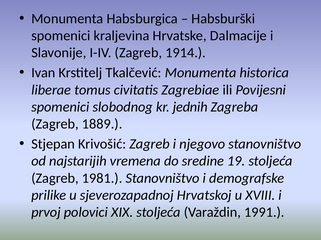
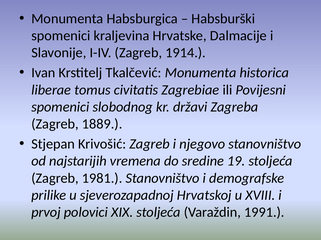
jednih: jednih -> državi (190, 107)
